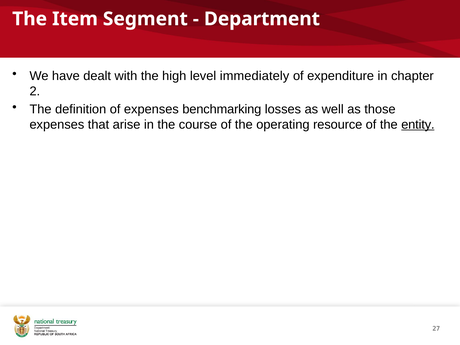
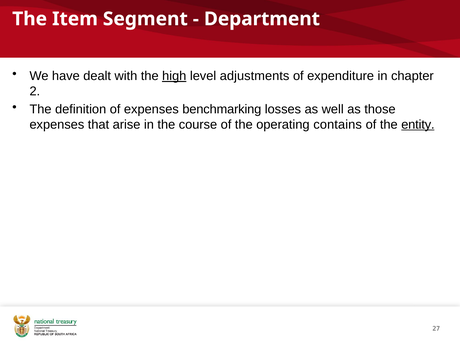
high underline: none -> present (174, 76)
immediately: immediately -> adjustments (255, 76)
resource: resource -> contains (338, 125)
